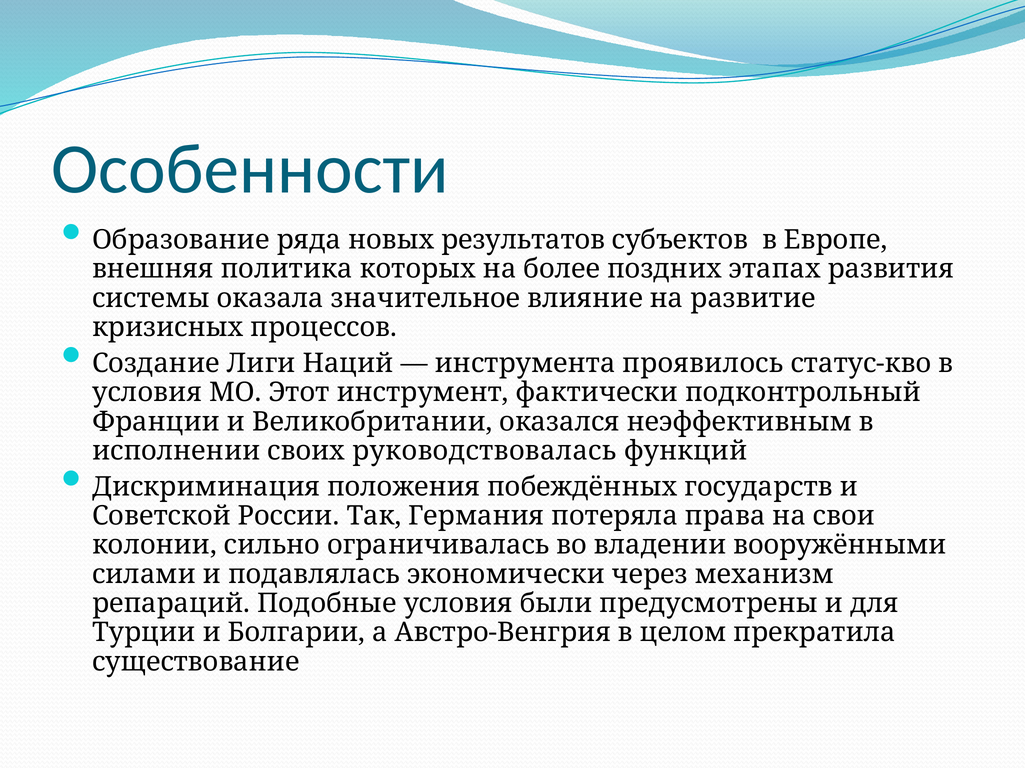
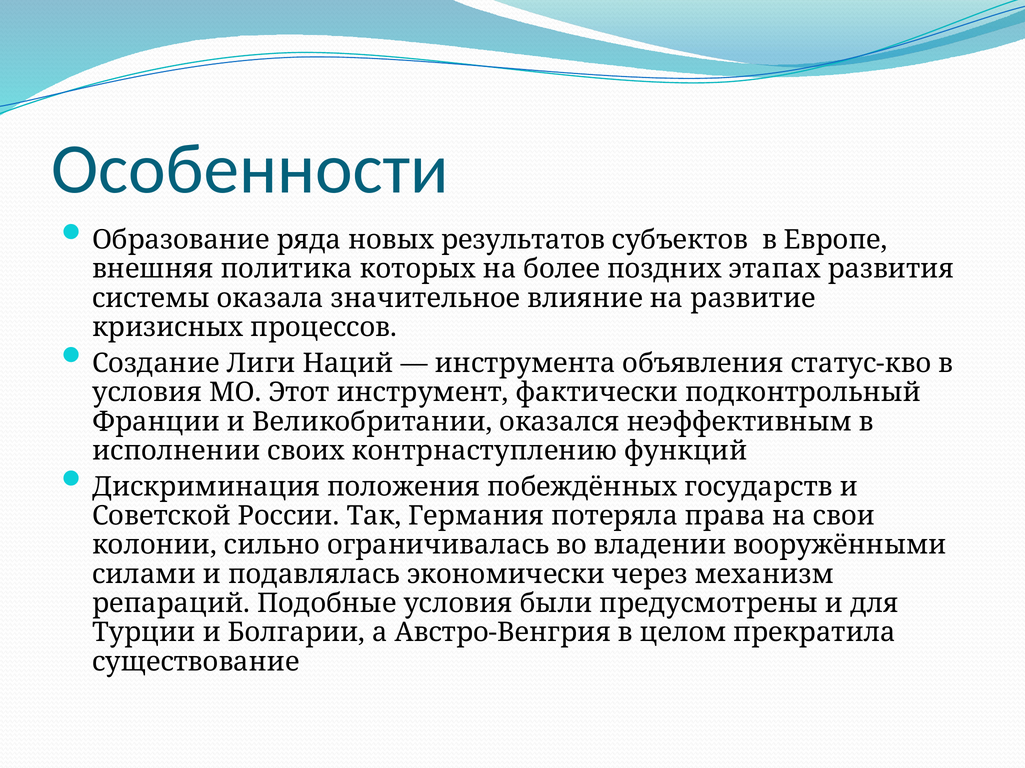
проявилось: проявилось -> объявления (703, 364)
руководствовалась: руководствовалась -> контрнаступлению (485, 451)
